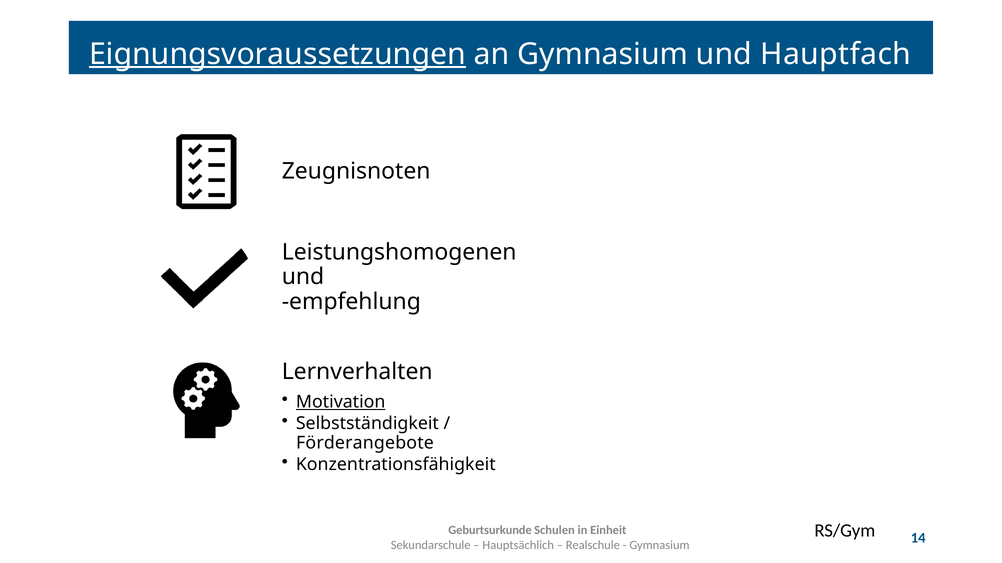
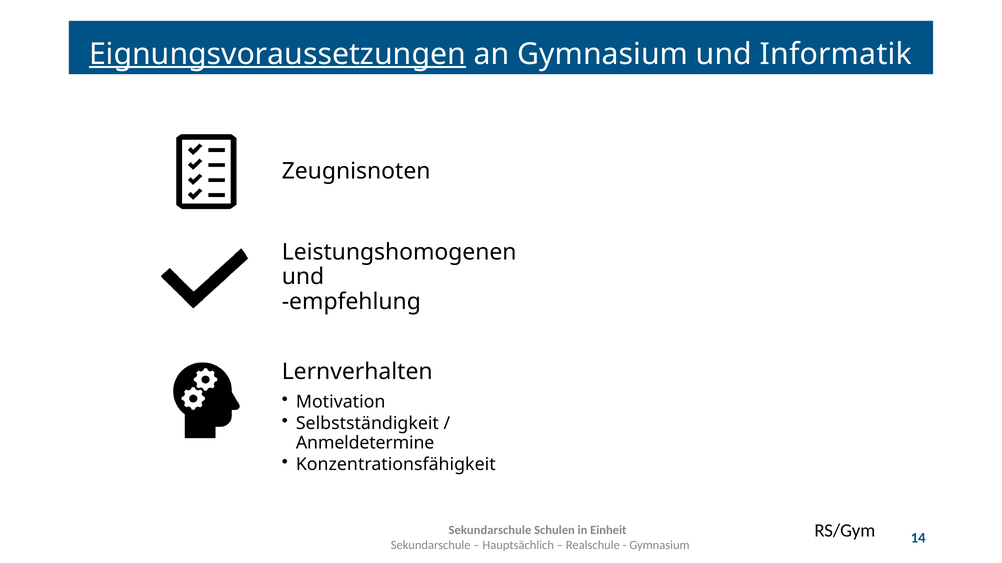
Hauptfach: Hauptfach -> Informatik (836, 54)
Motivation underline: present -> none (341, 402)
Förderangebote: Förderangebote -> Anmeldetermine (365, 443)
Geburtsurkunde: Geburtsurkunde -> Sekundarschule (490, 531)
